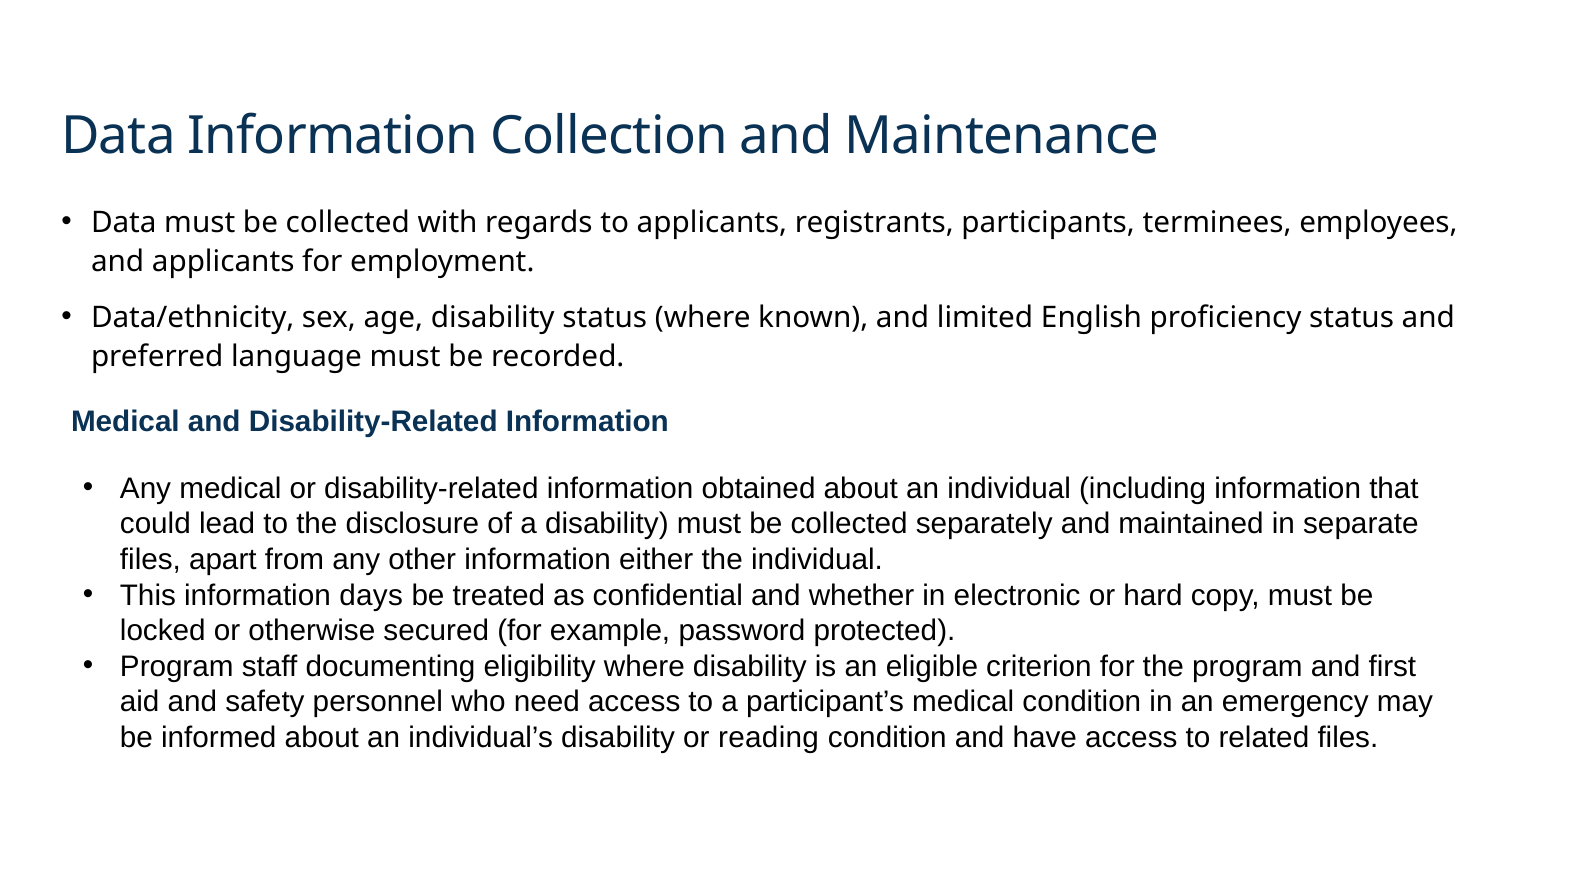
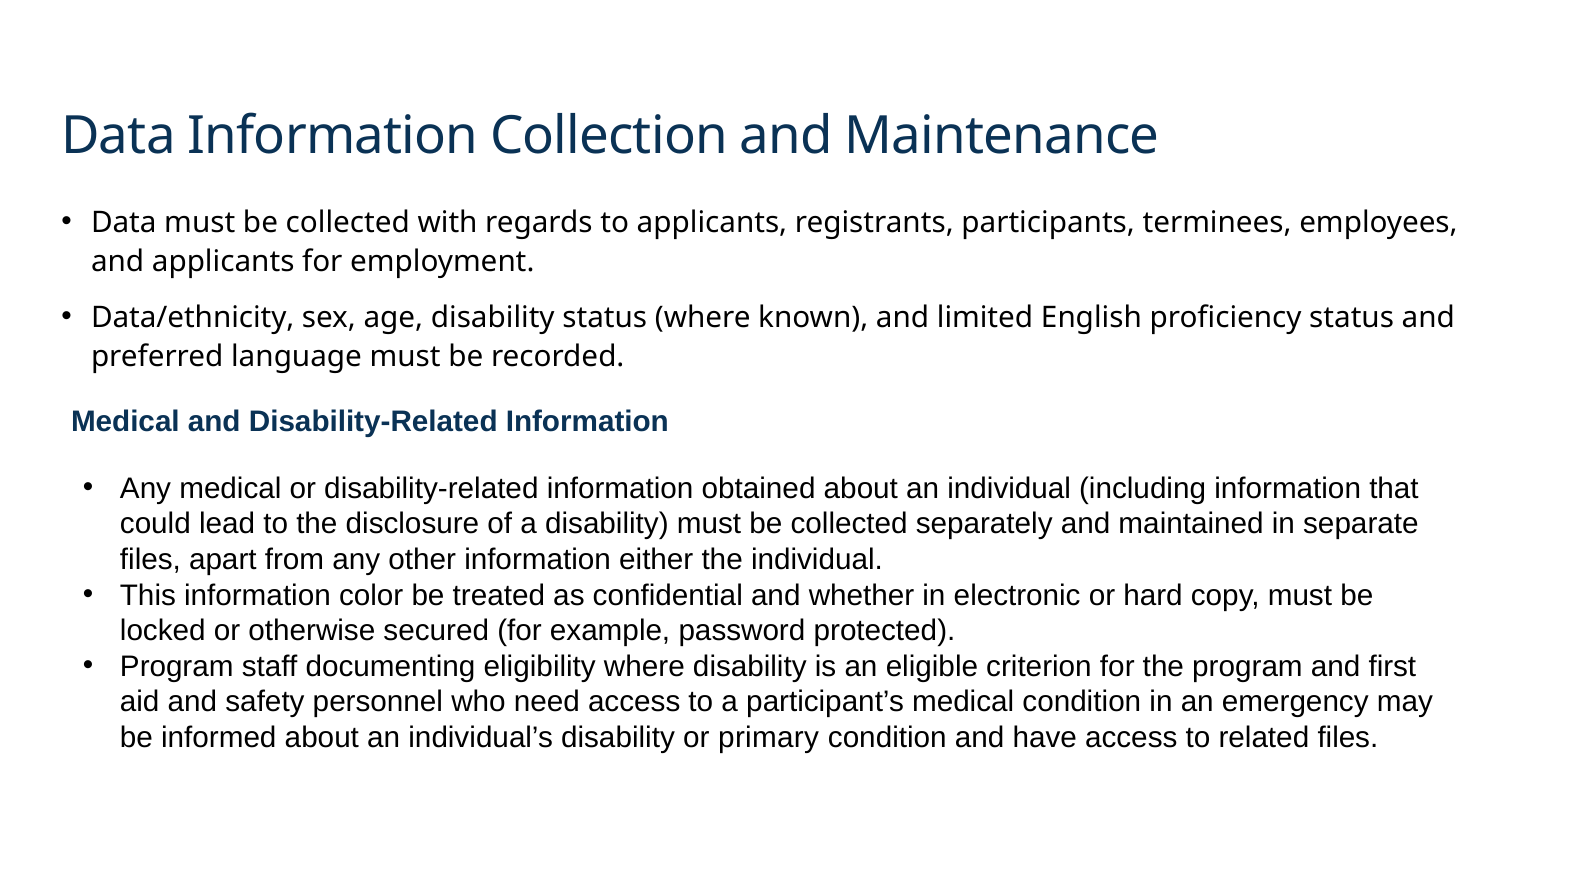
days: days -> color (371, 596)
reading: reading -> primary (769, 738)
